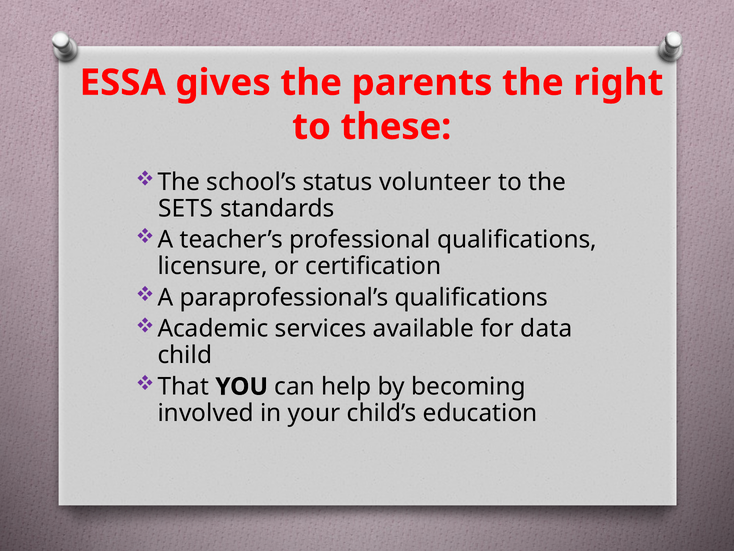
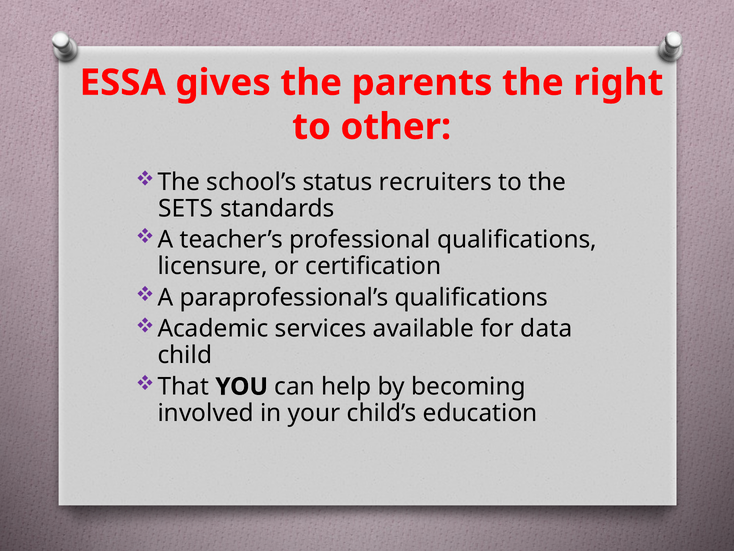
these: these -> other (396, 127)
volunteer: volunteer -> recruiters (435, 182)
